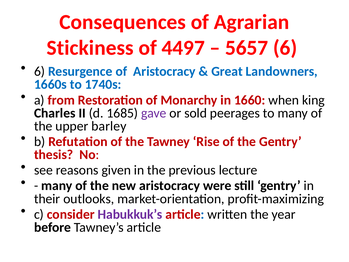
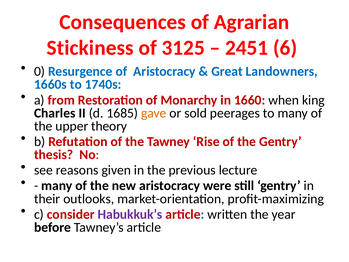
4497: 4497 -> 3125 (183, 48)
5657: 5657 -> 2451 (247, 48)
6: 6 -> 0 (40, 71)
gave colour: purple -> orange (154, 113)
barley: barley -> theory (109, 126)
